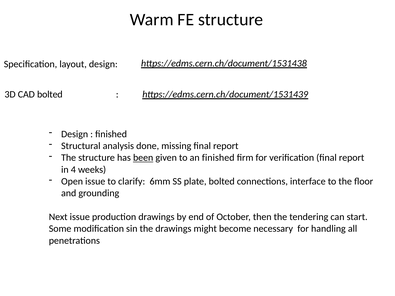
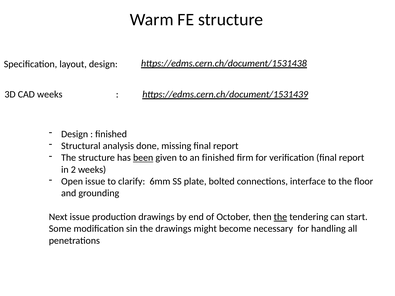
CAD bolted: bolted -> weeks (50, 94)
4: 4 -> 2 (73, 170)
the underline: none -> present (280, 217)
